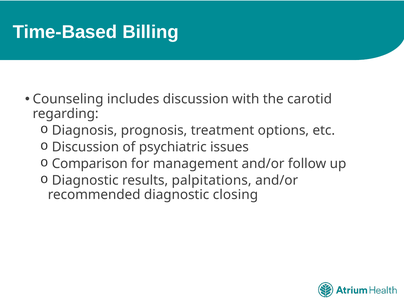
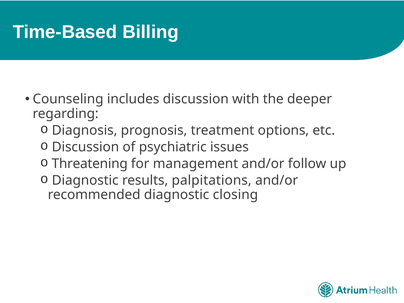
carotid: carotid -> deeper (310, 99)
Comparison: Comparison -> Threatening (90, 164)
